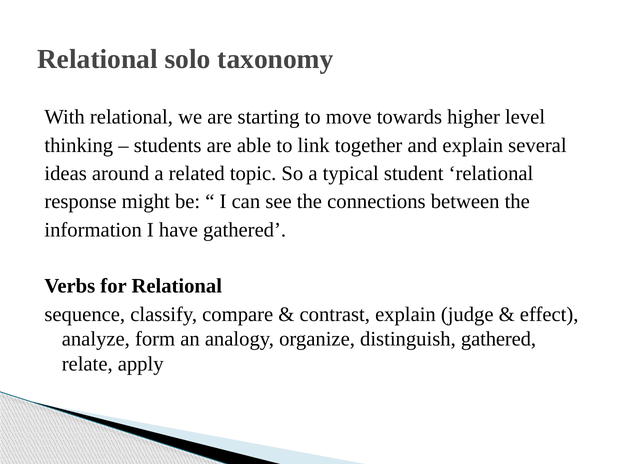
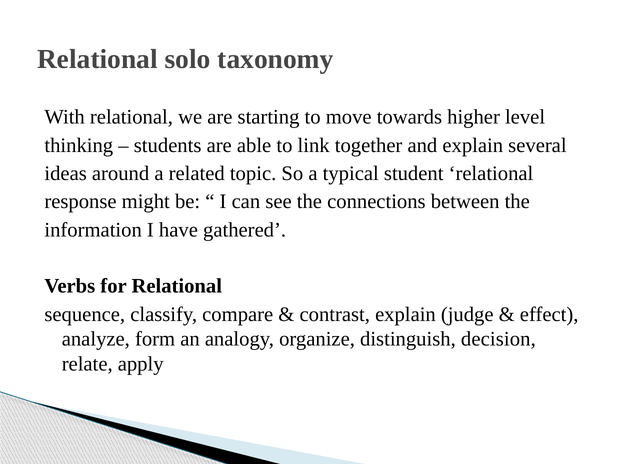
distinguish gathered: gathered -> decision (498, 339)
